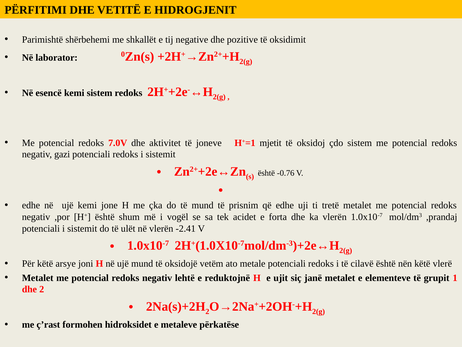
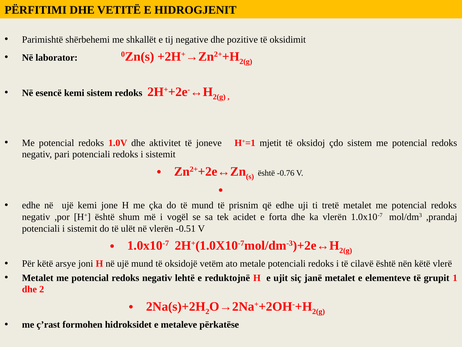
7.0V: 7.0V -> 1.0V (118, 143)
gazi: gazi -> pari (62, 154)
-2.41: -2.41 -> -0.51 (186, 228)
